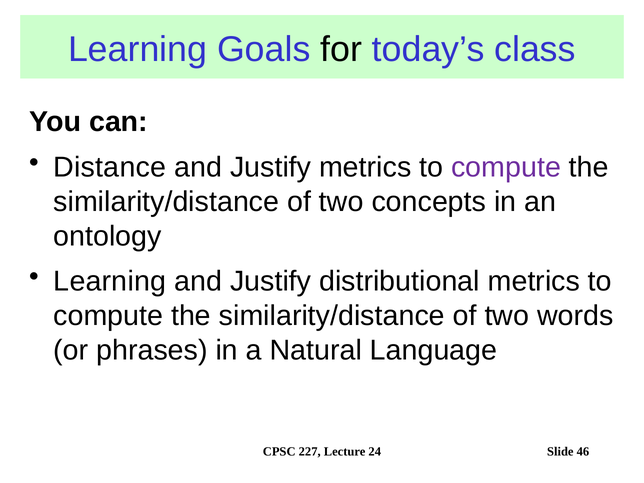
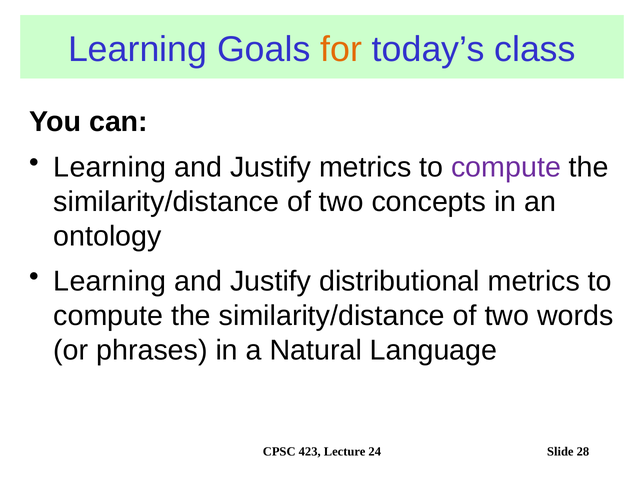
for colour: black -> orange (341, 49)
Distance: Distance -> Learning (110, 167)
227: 227 -> 423 (310, 452)
46: 46 -> 28 (583, 452)
